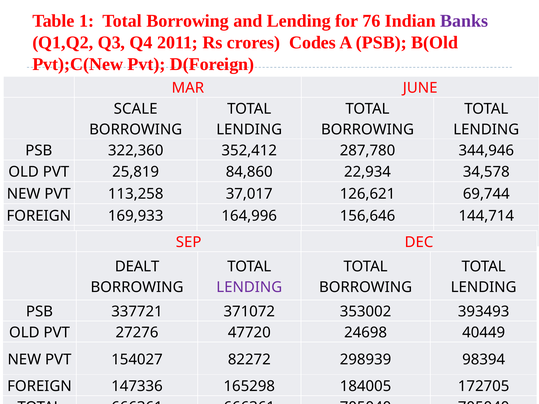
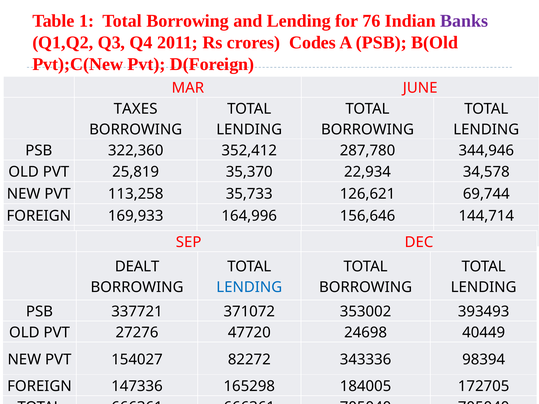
SCALE: SCALE -> TAXES (136, 109)
84,860: 84,860 -> 35,370 (249, 172)
37,017: 37,017 -> 35,733 (249, 194)
LENDING colour: purple -> blue (249, 287)
298939: 298939 -> 343336 (366, 360)
